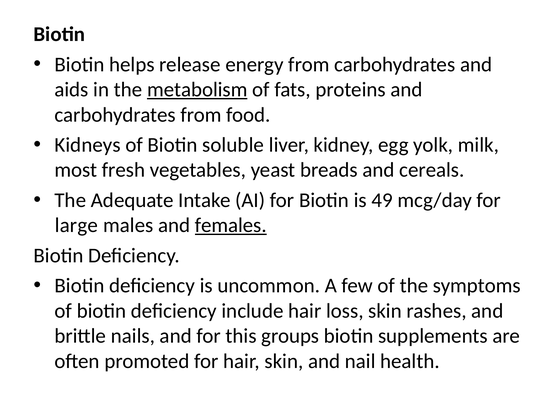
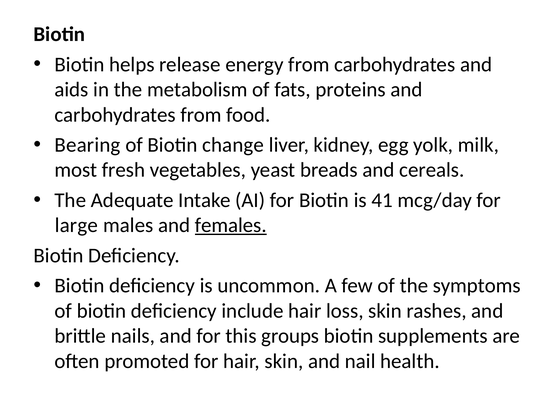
metabolism underline: present -> none (197, 90)
Kidneys: Kidneys -> Bearing (87, 145)
soluble: soluble -> change (233, 145)
49: 49 -> 41 (382, 200)
